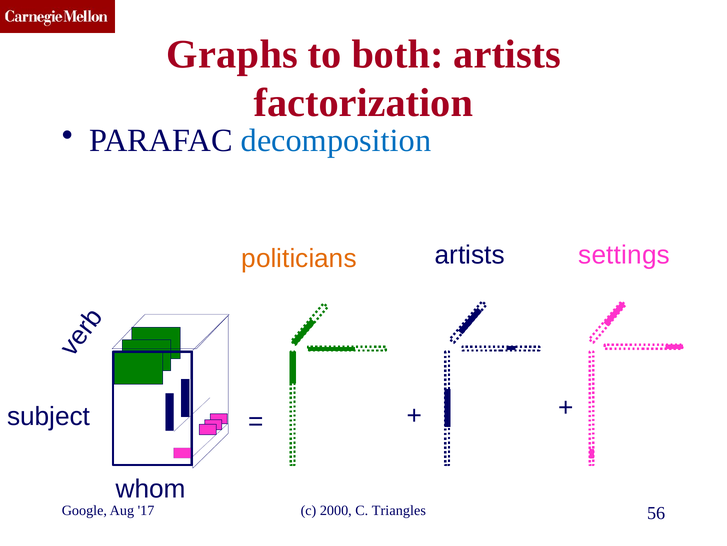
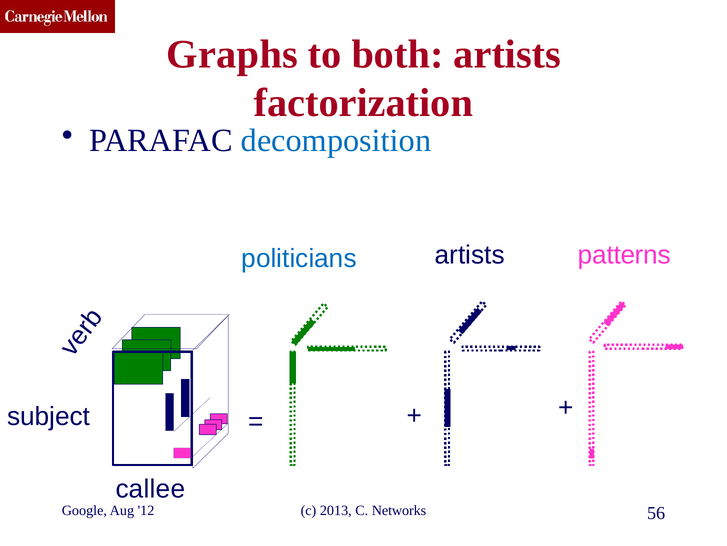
politicians colour: orange -> blue (299, 258)
settings: settings -> patterns (624, 255)
whom: whom -> callee (150, 489)
17: 17 -> 12 (146, 510)
2000: 2000 -> 2013 (336, 510)
Triangles: Triangles -> Networks (399, 510)
